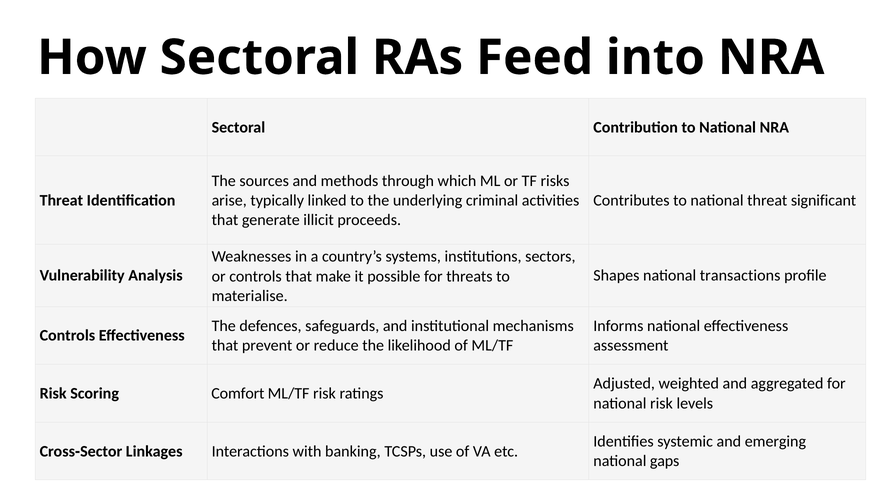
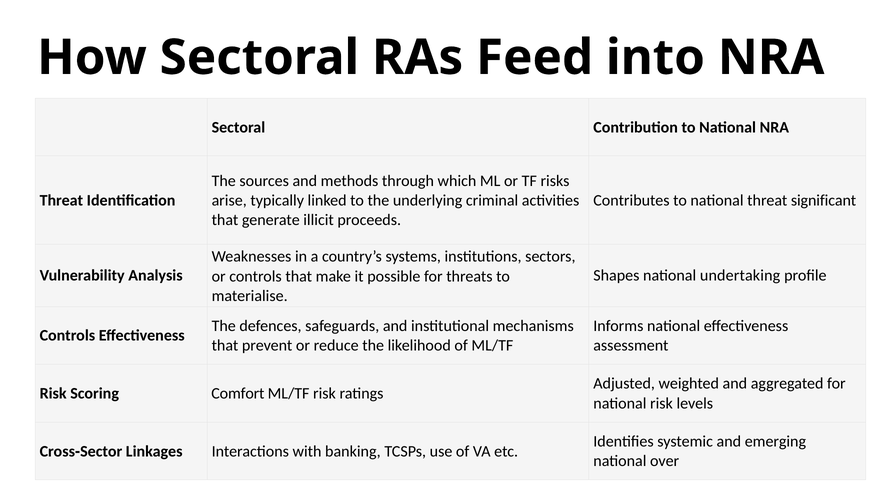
transactions: transactions -> undertaking (740, 275)
gaps: gaps -> over (665, 461)
